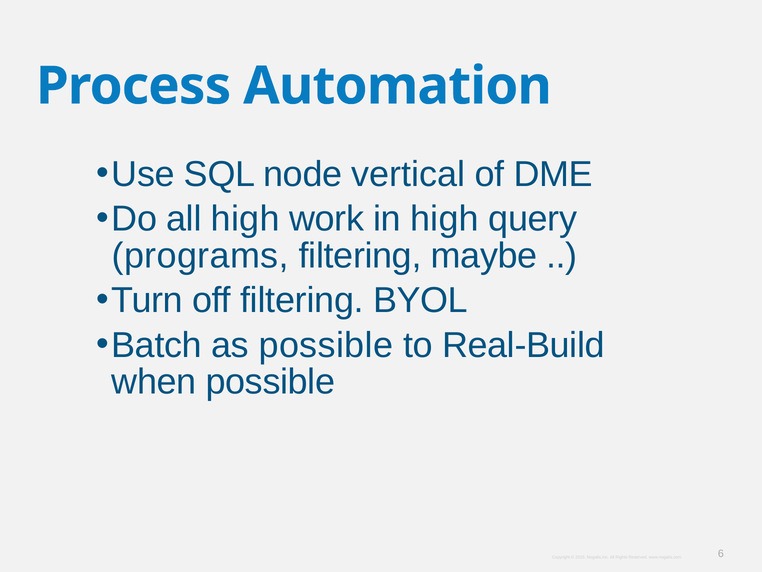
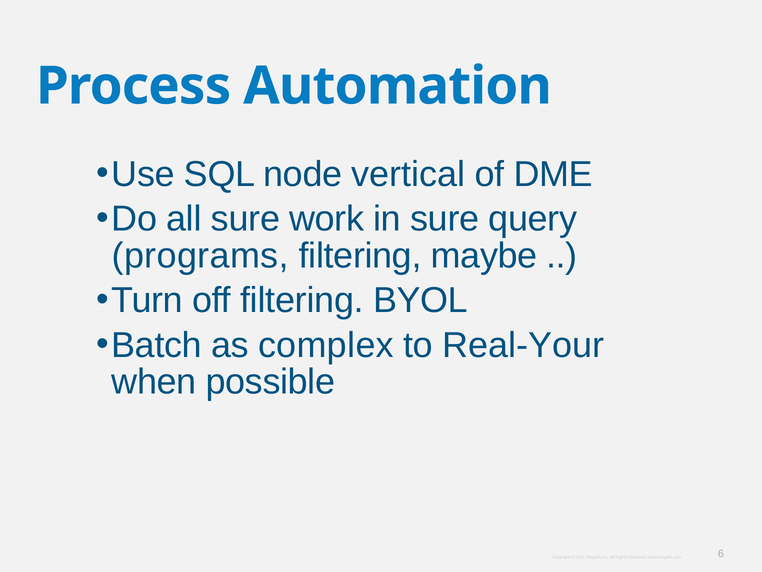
all high: high -> sure (245, 219)
in high: high -> sure (445, 219)
as possible: possible -> complex (326, 345)
Real-Build: Real-Build -> Real-Your (523, 345)
